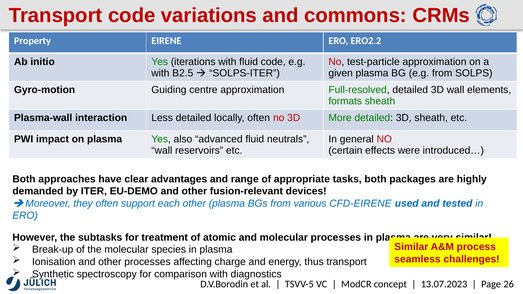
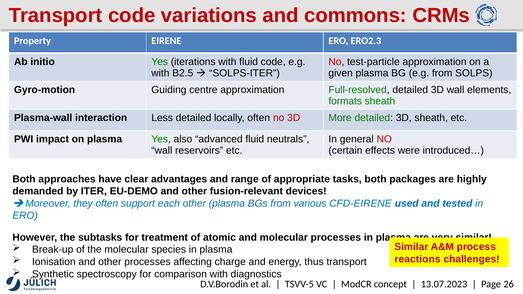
ERO2.2: ERO2.2 -> ERO2.3 (366, 41)
seamless: seamless -> reactions (417, 259)
